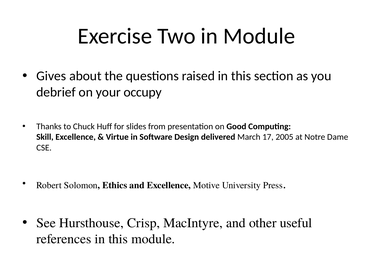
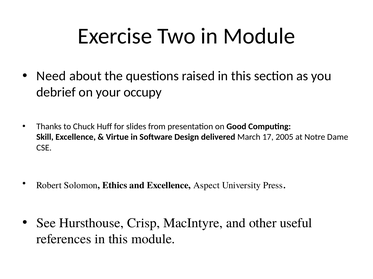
Gives: Gives -> Need (51, 76)
Motive: Motive -> Aspect (206, 186)
